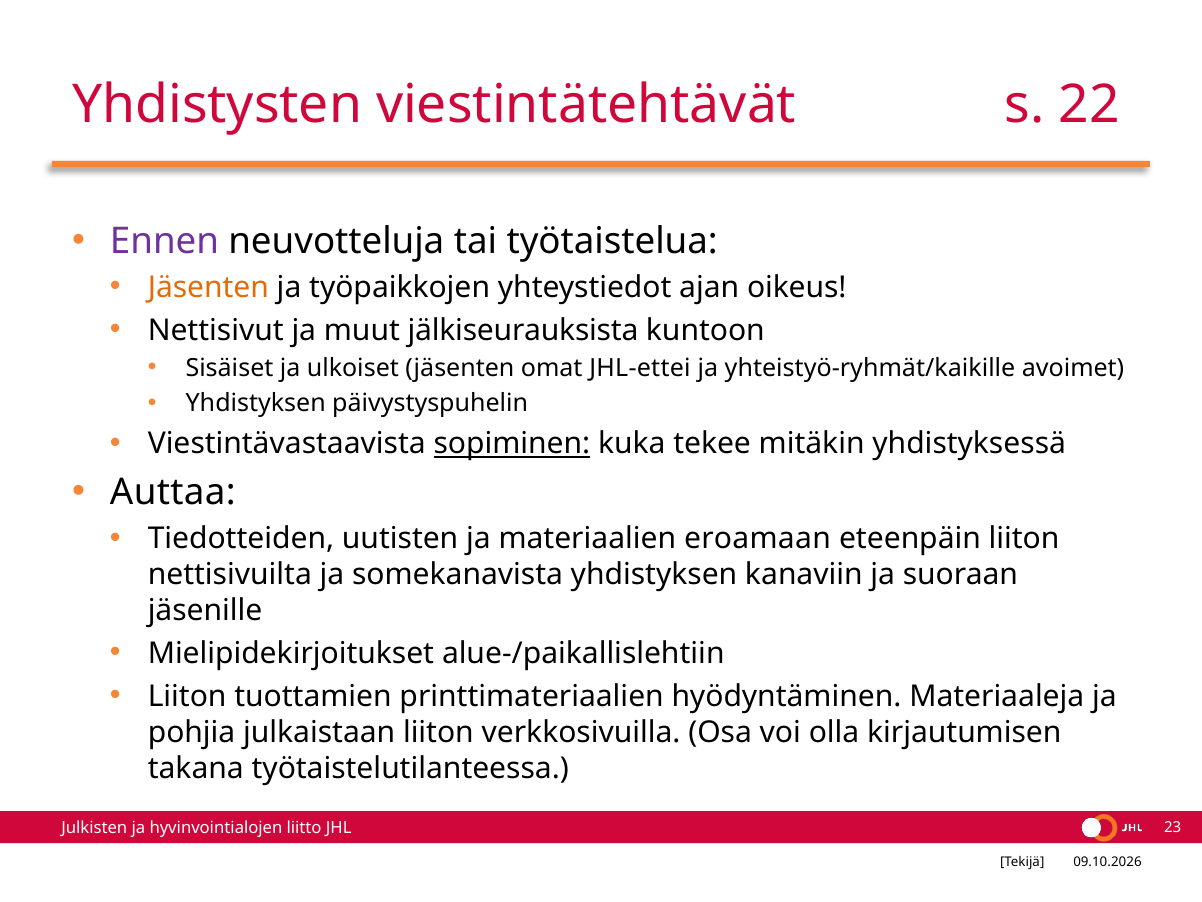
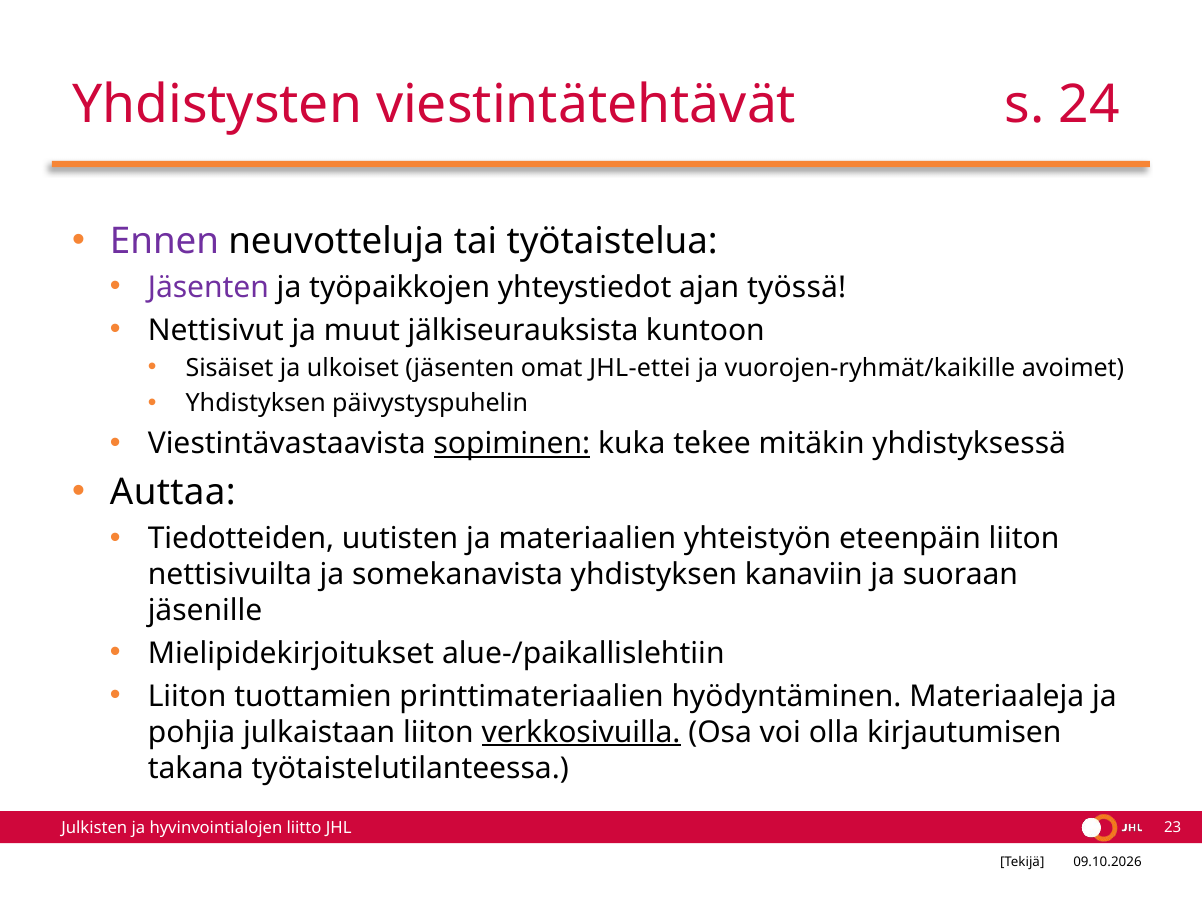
22: 22 -> 24 (1089, 105)
Jäsenten colour: orange -> purple (208, 287)
oikeus: oikeus -> työssä (797, 287)
yhteistyö-ryhmät/kaikille: yhteistyö-ryhmät/kaikille -> vuorojen-ryhmät/kaikille (870, 368)
eroamaan: eroamaan -> yhteistyön (758, 538)
verkkosivuilla underline: none -> present (581, 732)
